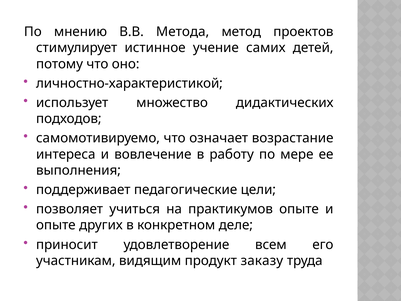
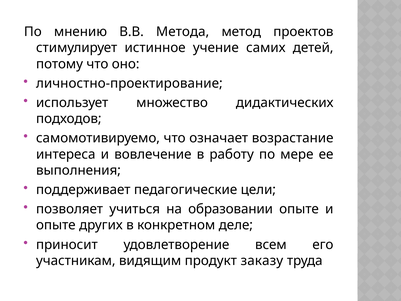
личностно-характеристикой: личностно-характеристикой -> личностно-проектирование (129, 83)
практикумов: практикумов -> образовании (231, 209)
